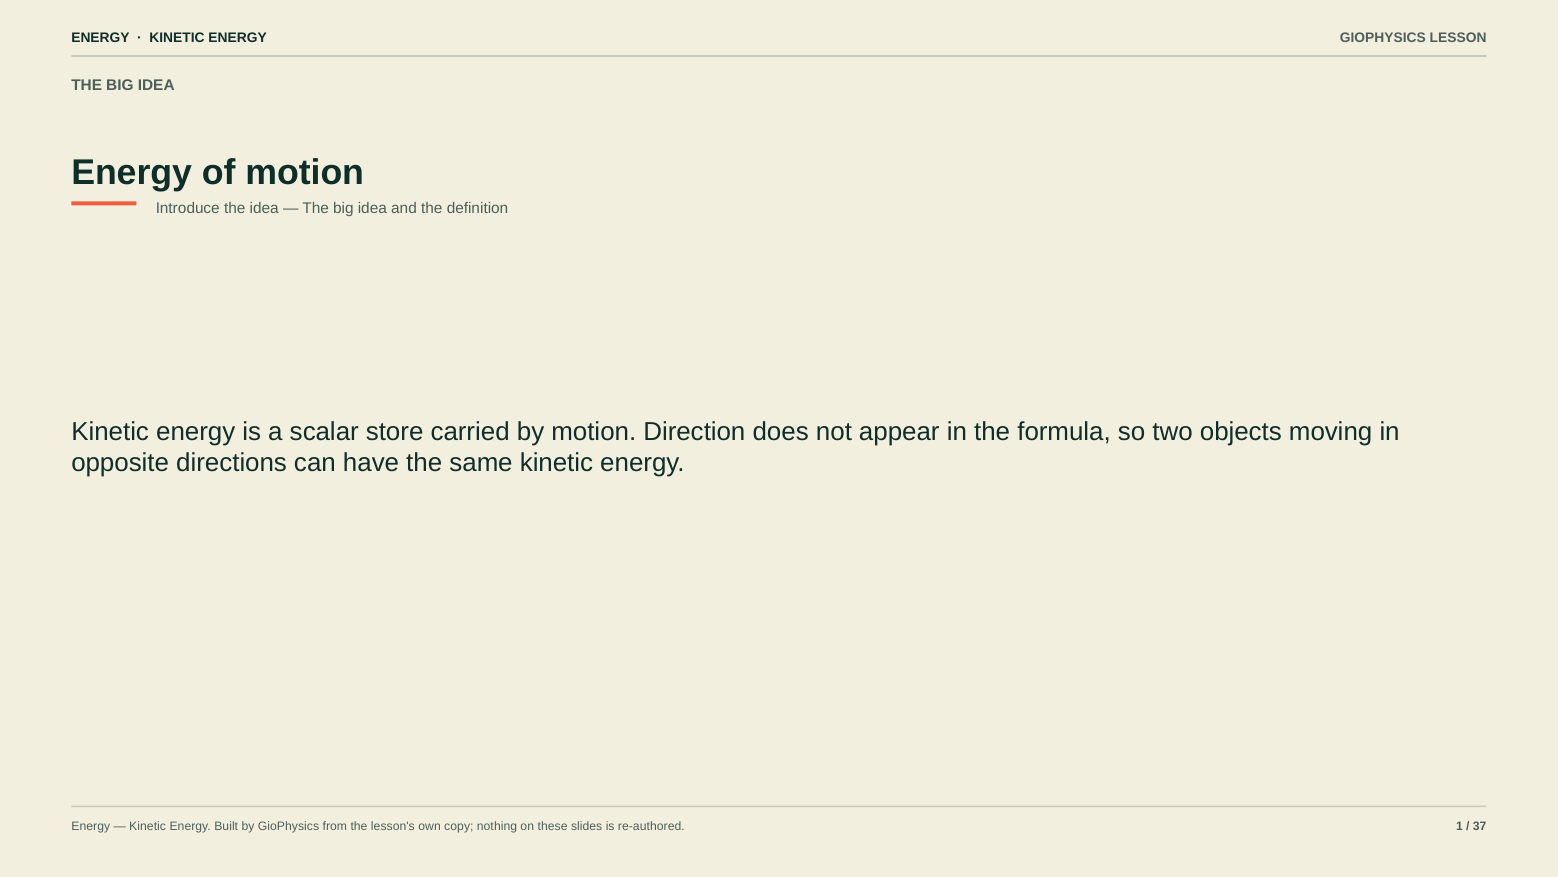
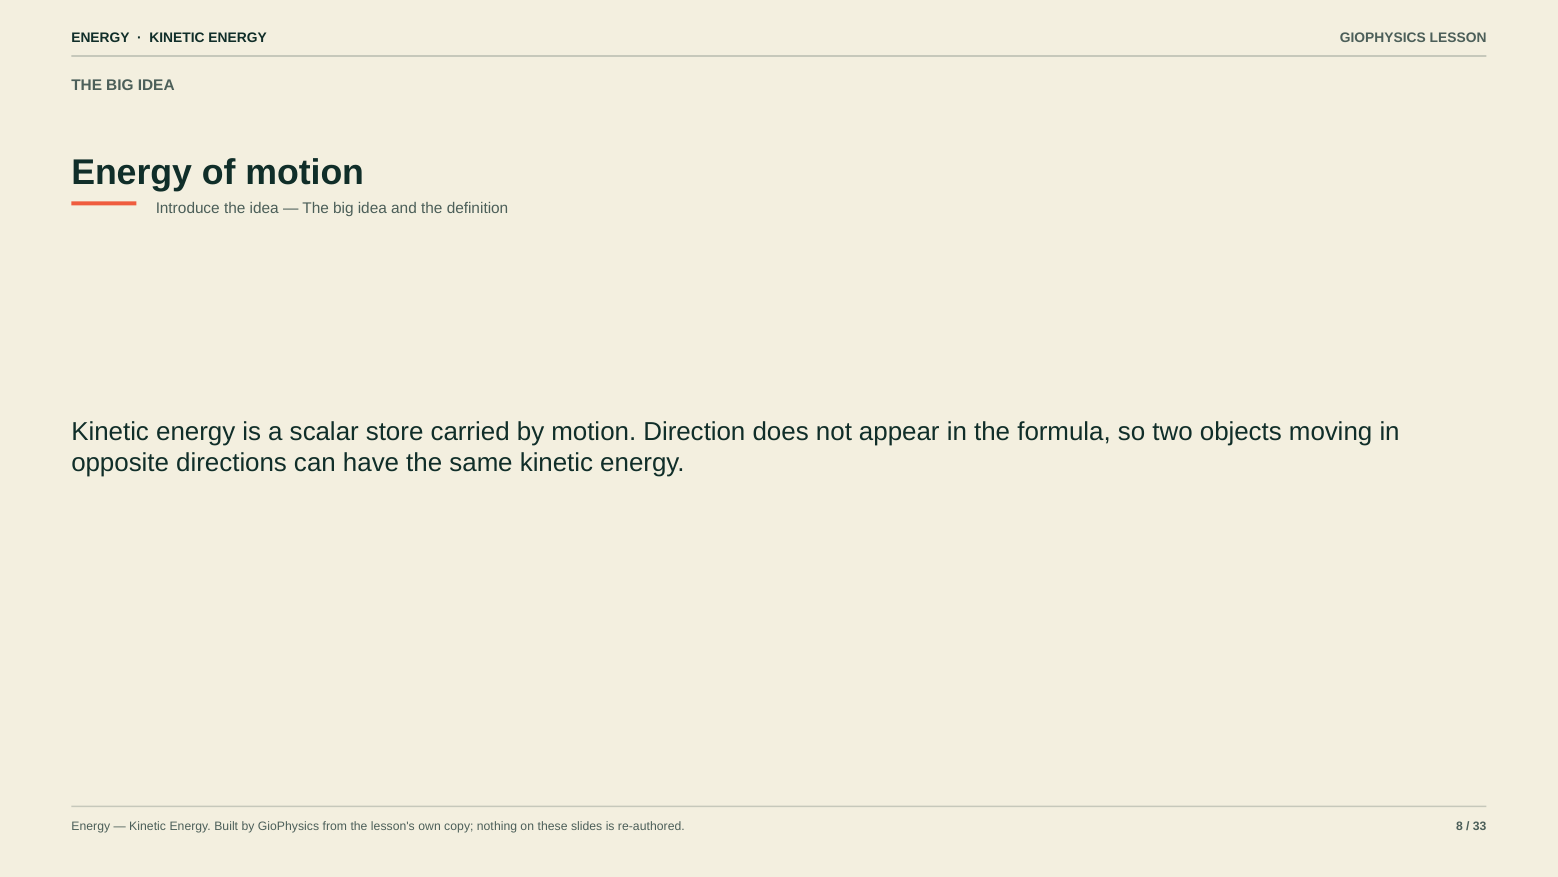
1: 1 -> 8 (1459, 826)
37: 37 -> 33 (1480, 826)
